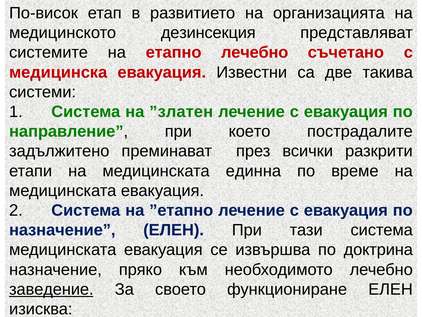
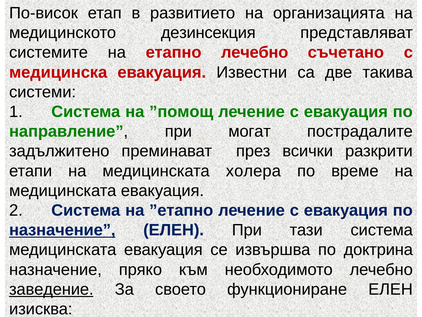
”златен: ”златен -> ”помощ (181, 112)
което: което -> могат (250, 131)
единна: единна -> холера (253, 171)
назначение underline: none -> present (62, 230)
